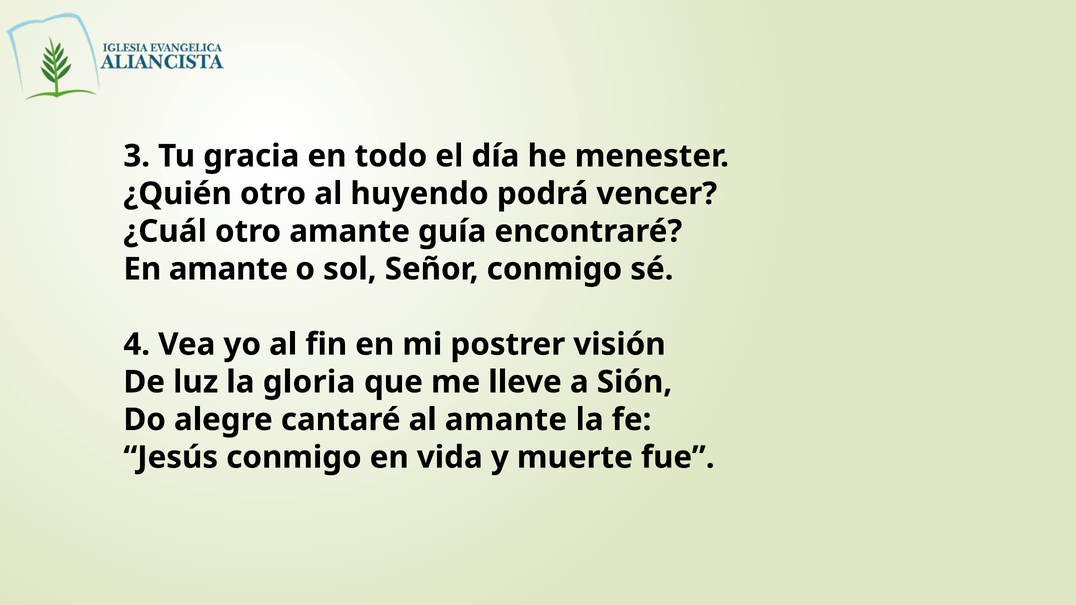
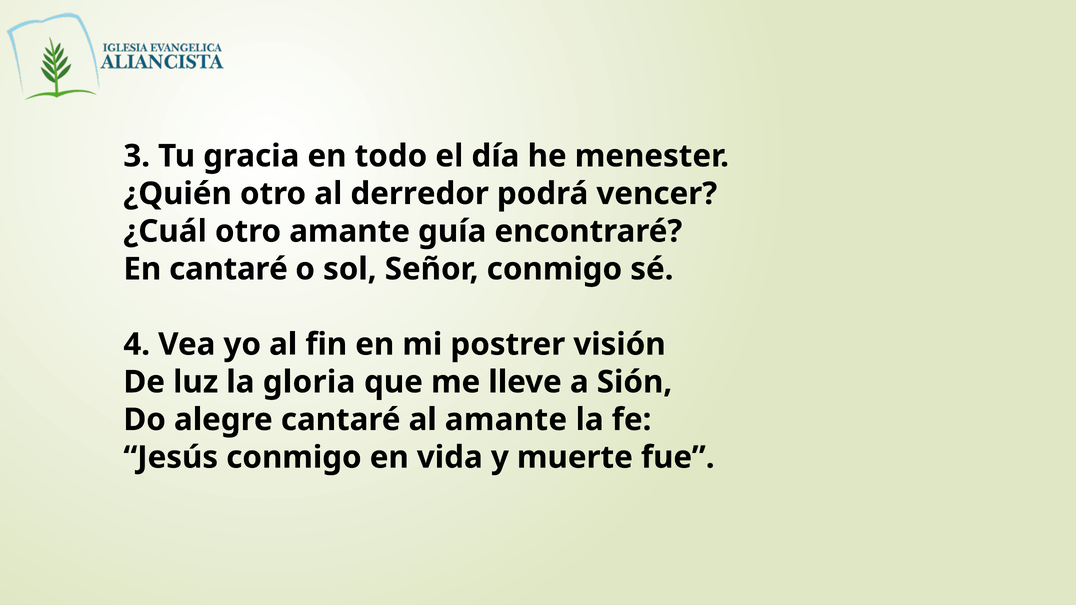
huyendo: huyendo -> derredor (420, 194)
En amante: amante -> cantaré (228, 269)
